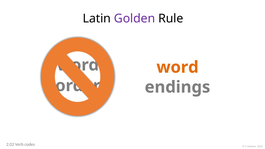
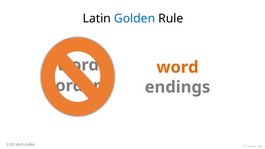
Golden colour: purple -> blue (135, 18)
